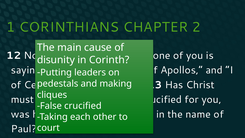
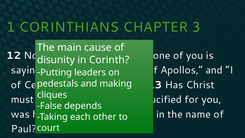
2: 2 -> 3 (196, 27)
False crucified: crucified -> depends (83, 106)
